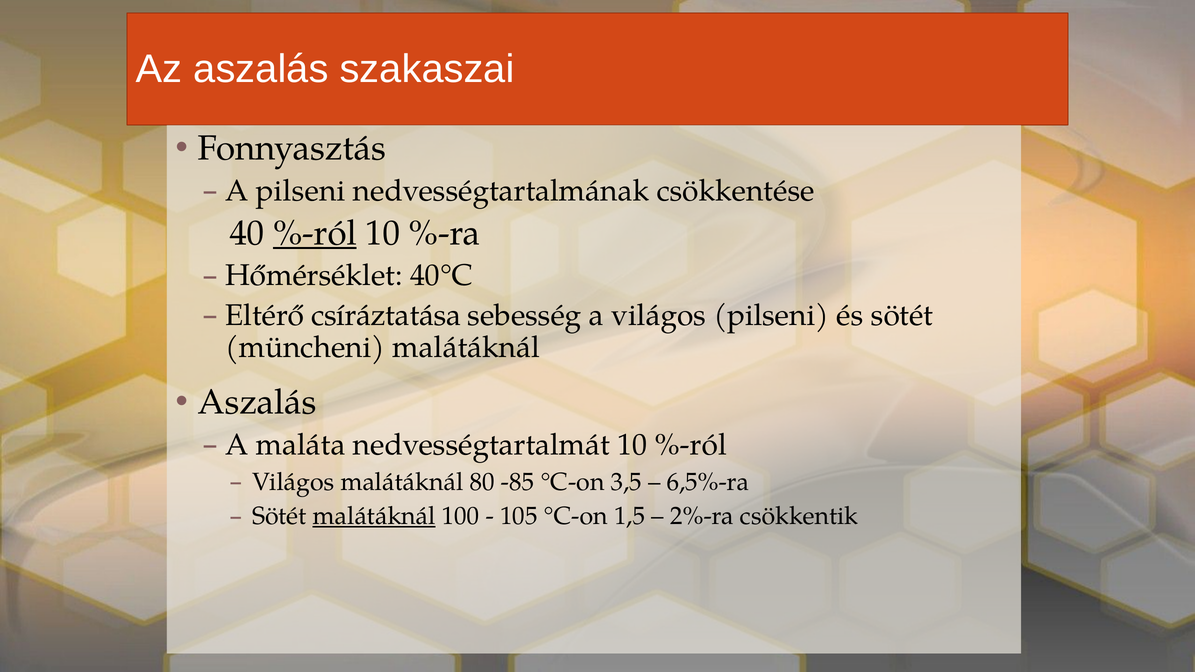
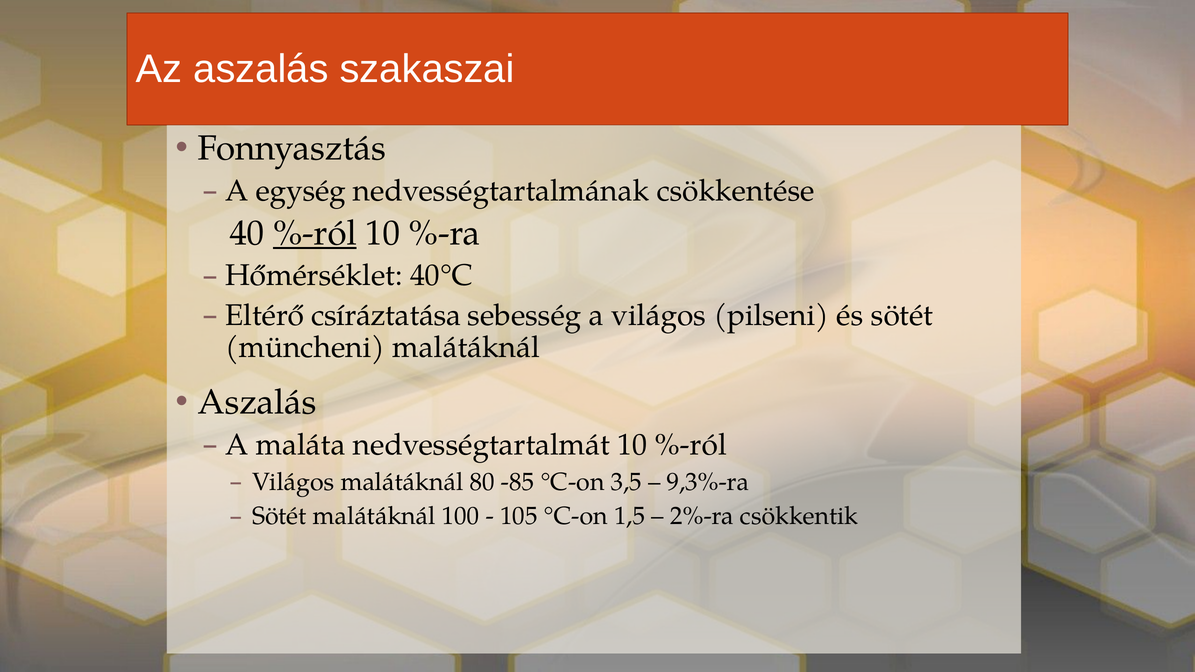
A pilseni: pilseni -> egység (301, 191)
6,5%-ra: 6,5%-ra -> 9,3%-ra (708, 482)
malátáknál underline: present -> none (374, 516)
